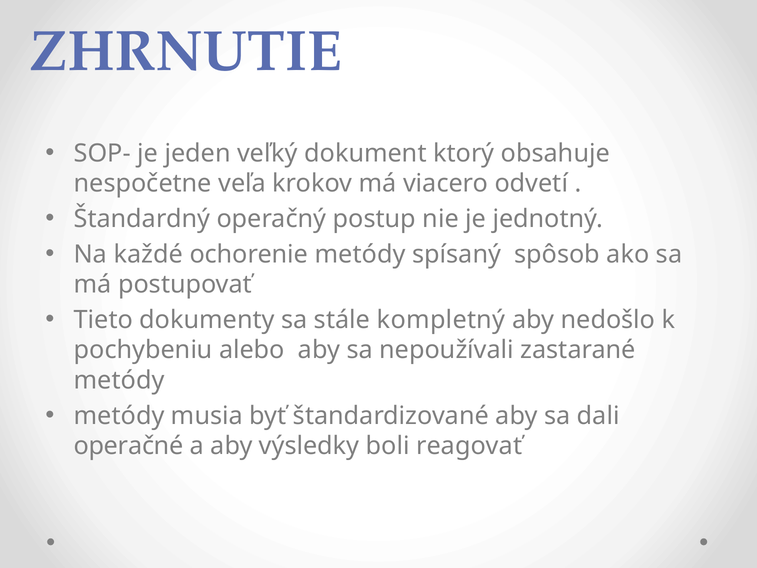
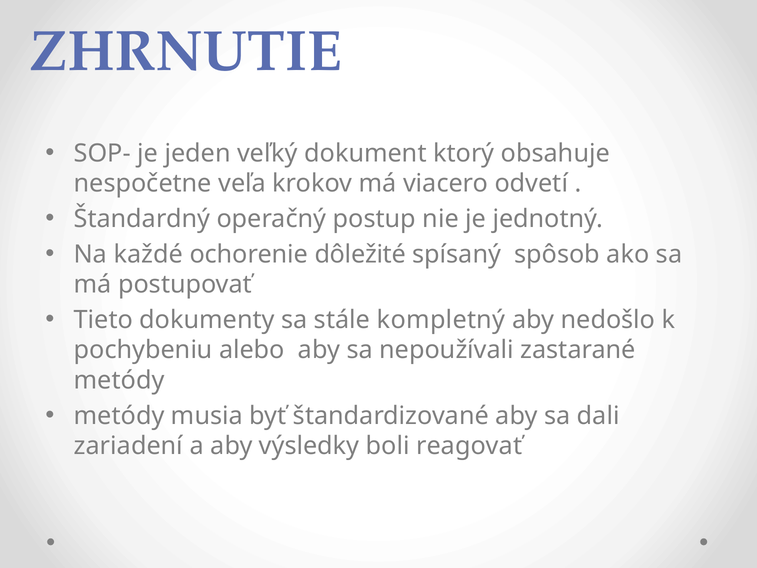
ochorenie metódy: metódy -> dôležité (360, 254)
operačné: operačné -> zariadení (128, 446)
